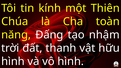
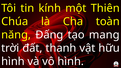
nhậm: nhậm -> mang (104, 35)
